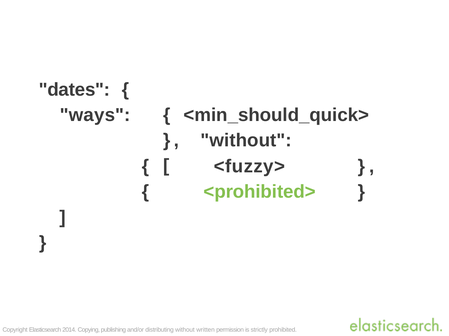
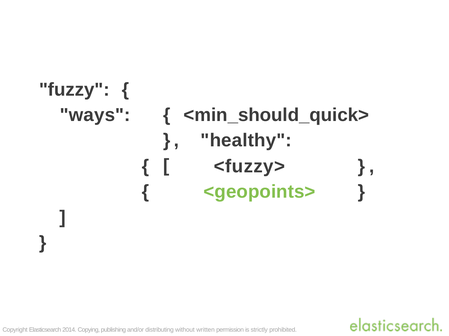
dates: dates -> fuzzy (74, 90)
without: without -> healthy (246, 141)
<prohibited>: <prohibited> -> <geopoints> (260, 192)
